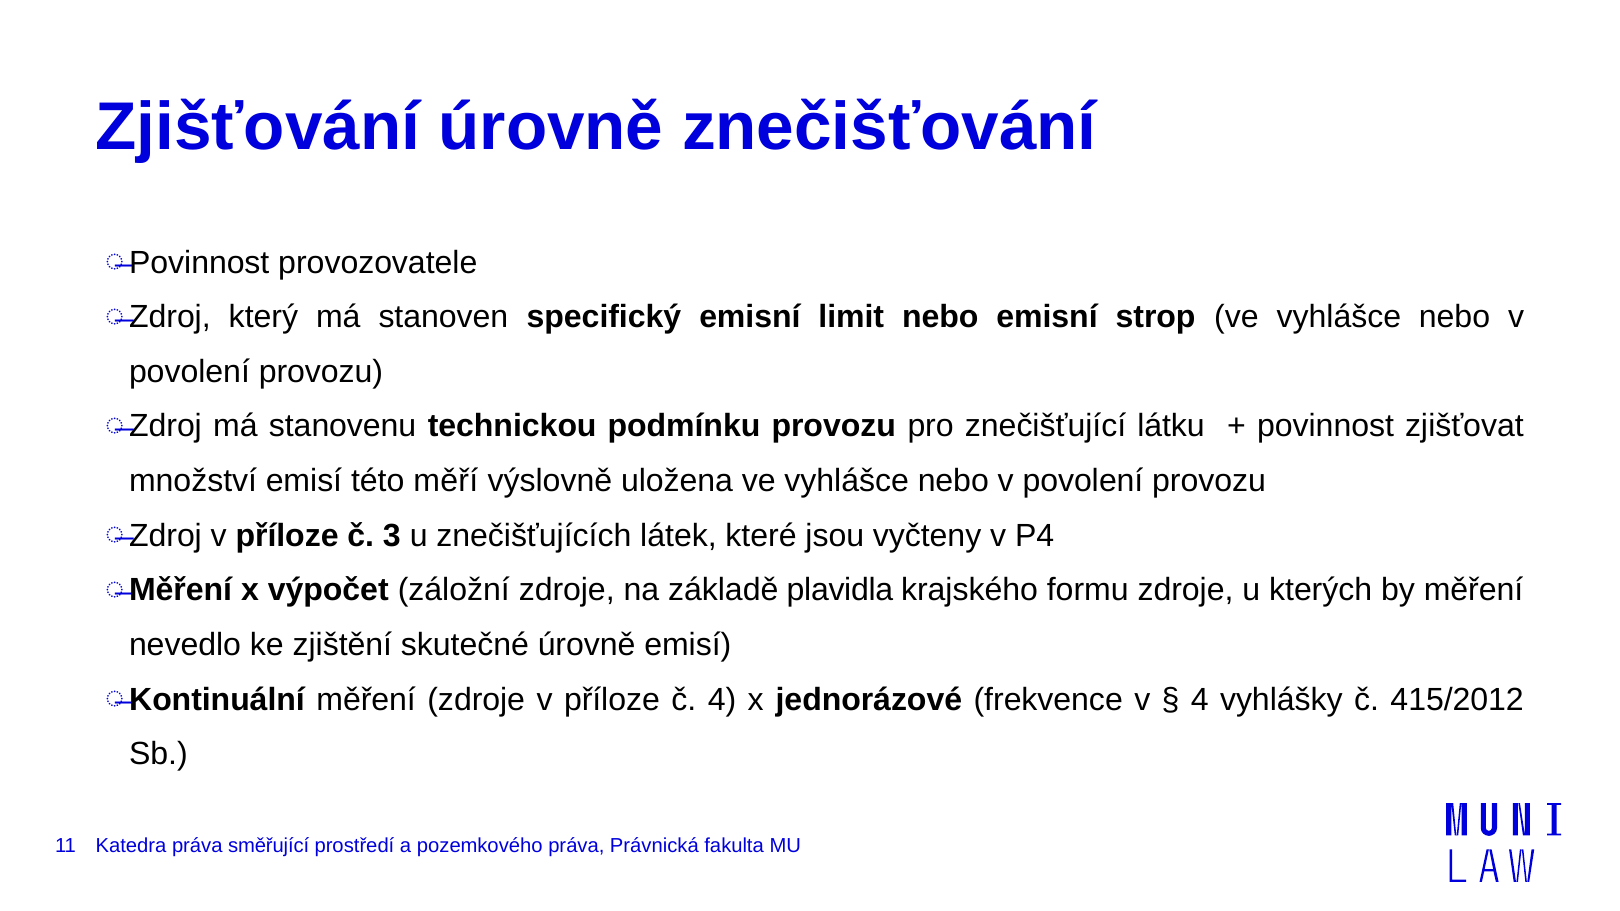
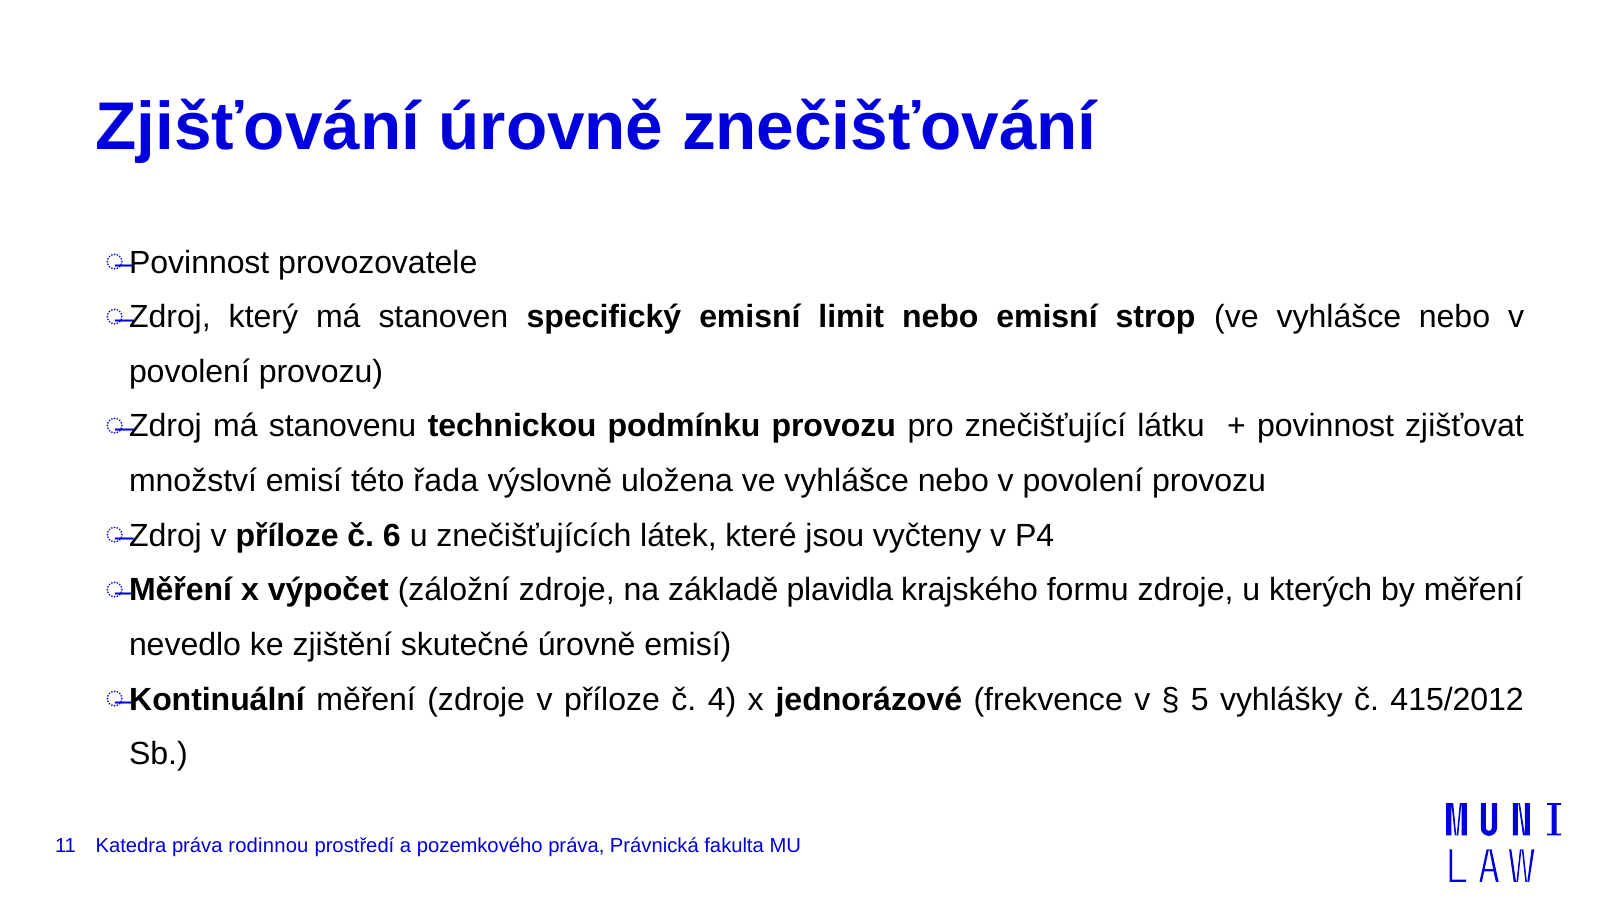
měří: měří -> řada (446, 481)
3: 3 -> 6 (392, 536)
4: 4 -> 5 (1200, 700)
směřující: směřující -> rodinnou (268, 846)
